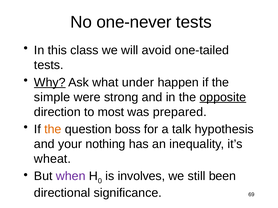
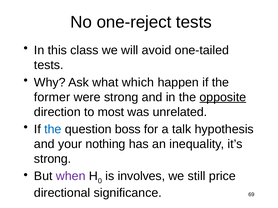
one-never: one-never -> one-reject (134, 22)
Why underline: present -> none (50, 83)
under: under -> which (138, 83)
simple: simple -> former (52, 97)
prepared: prepared -> unrelated (180, 112)
the colour: orange -> blue (53, 130)
wheat: wheat -> strong (53, 159)
been: been -> price (222, 176)
